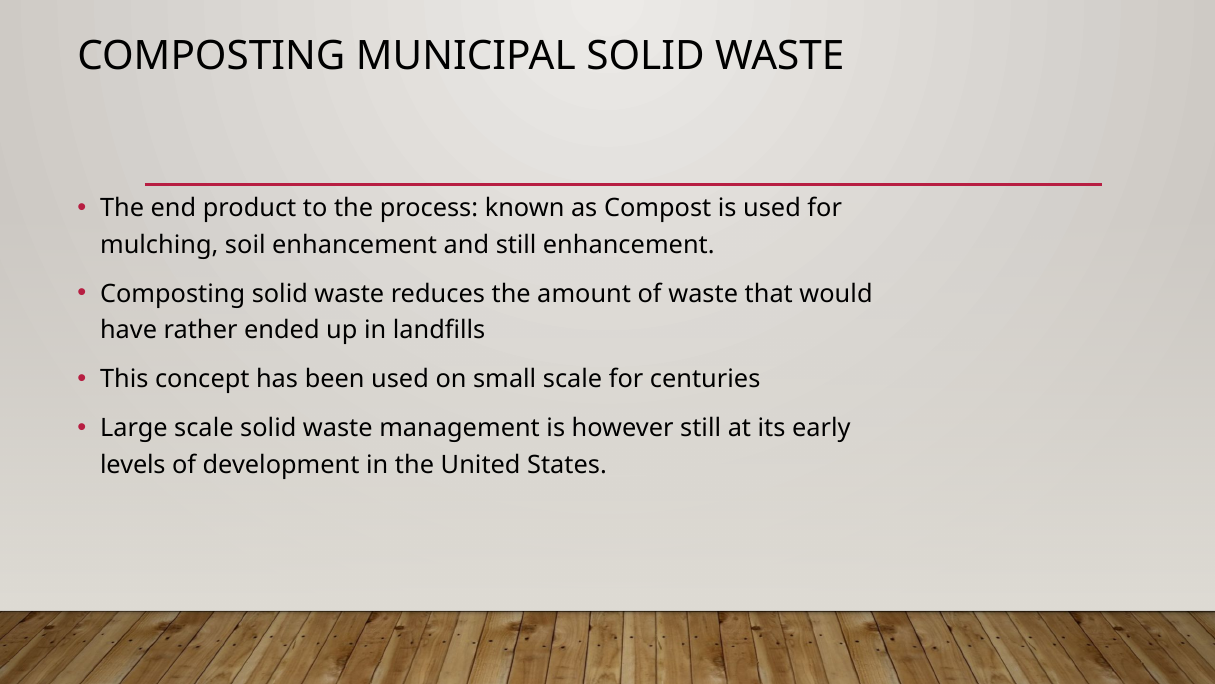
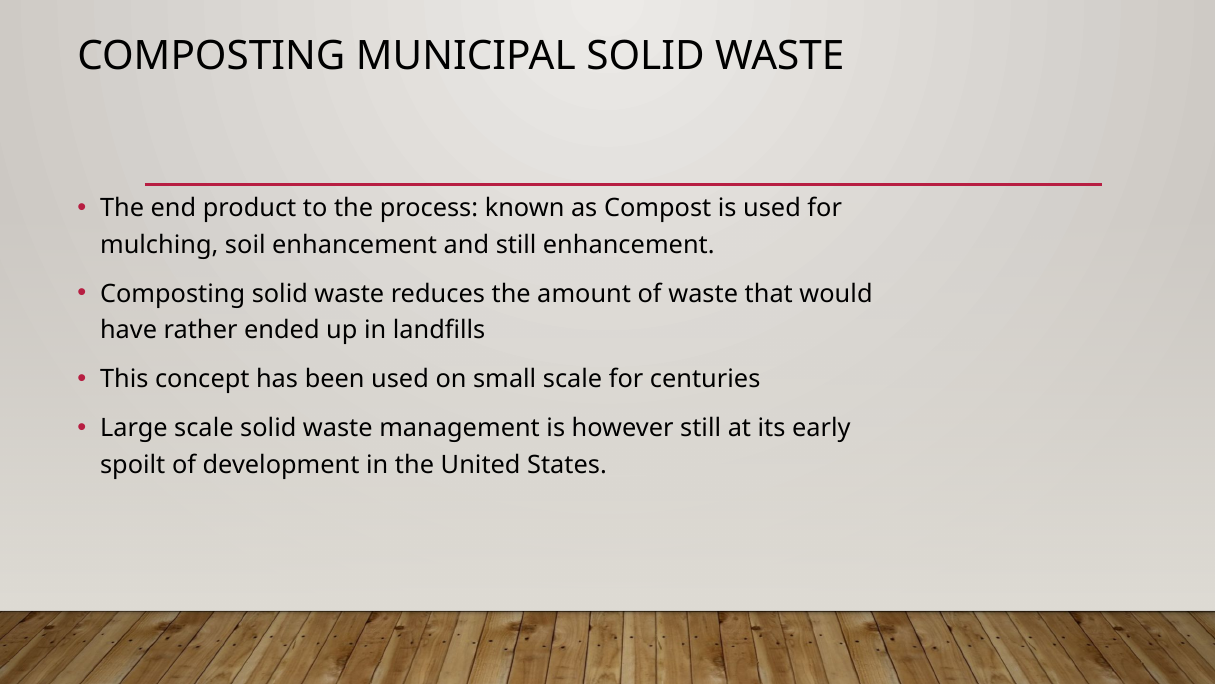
levels: levels -> spoilt (133, 465)
